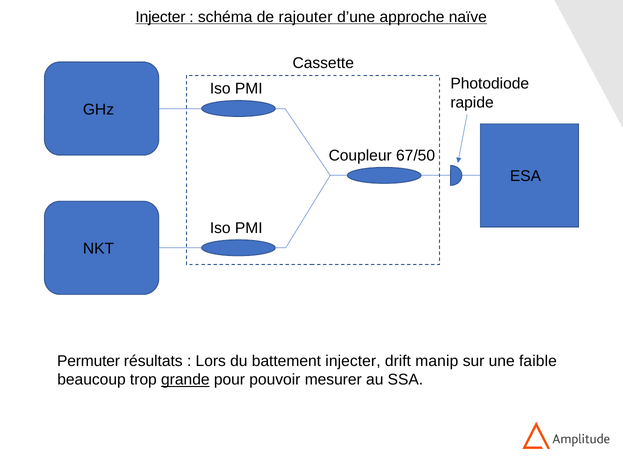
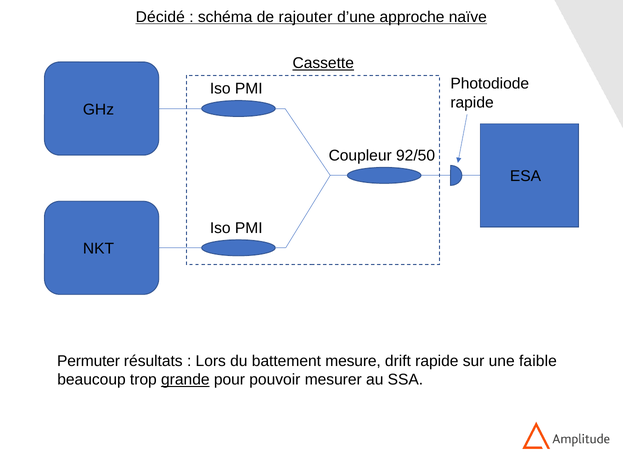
Injecter: Injecter -> Décidé (160, 17)
Cassette underline: none -> present (323, 63)
67/50: 67/50 -> 92/50 (416, 156)
battement injecter: injecter -> mesure (353, 361)
drift manip: manip -> rapide (437, 361)
